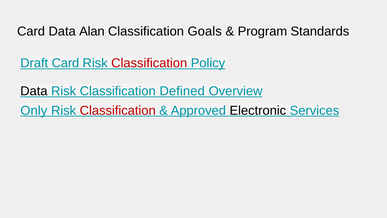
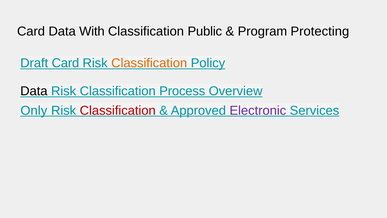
Alan: Alan -> With (92, 31)
Goals: Goals -> Public (205, 31)
Standards: Standards -> Protecting (320, 31)
Classification colour: red -> orange (149, 63)
Defined: Defined -> Process (182, 91)
Electronic colour: black -> purple (258, 110)
